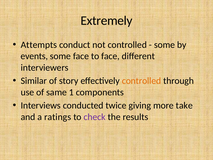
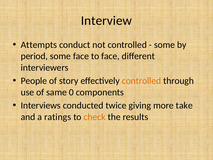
Extremely: Extremely -> Interview (106, 21)
events: events -> period (34, 56)
Similar: Similar -> People (34, 81)
1: 1 -> 0 (71, 92)
check colour: purple -> orange (95, 117)
